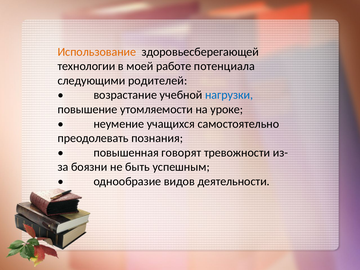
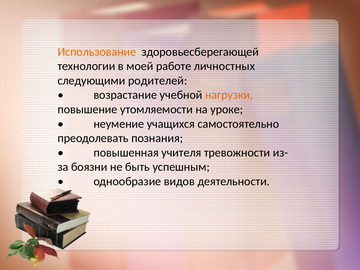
потенциала: потенциала -> личностных (224, 66)
нагрузки colour: blue -> orange (229, 95)
говорят: говорят -> учителя (181, 153)
